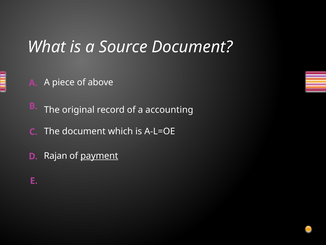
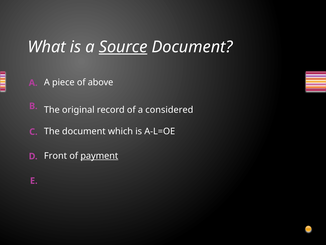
Source underline: none -> present (123, 47)
accounting: accounting -> considered (169, 110)
Rajan: Rajan -> Front (55, 155)
